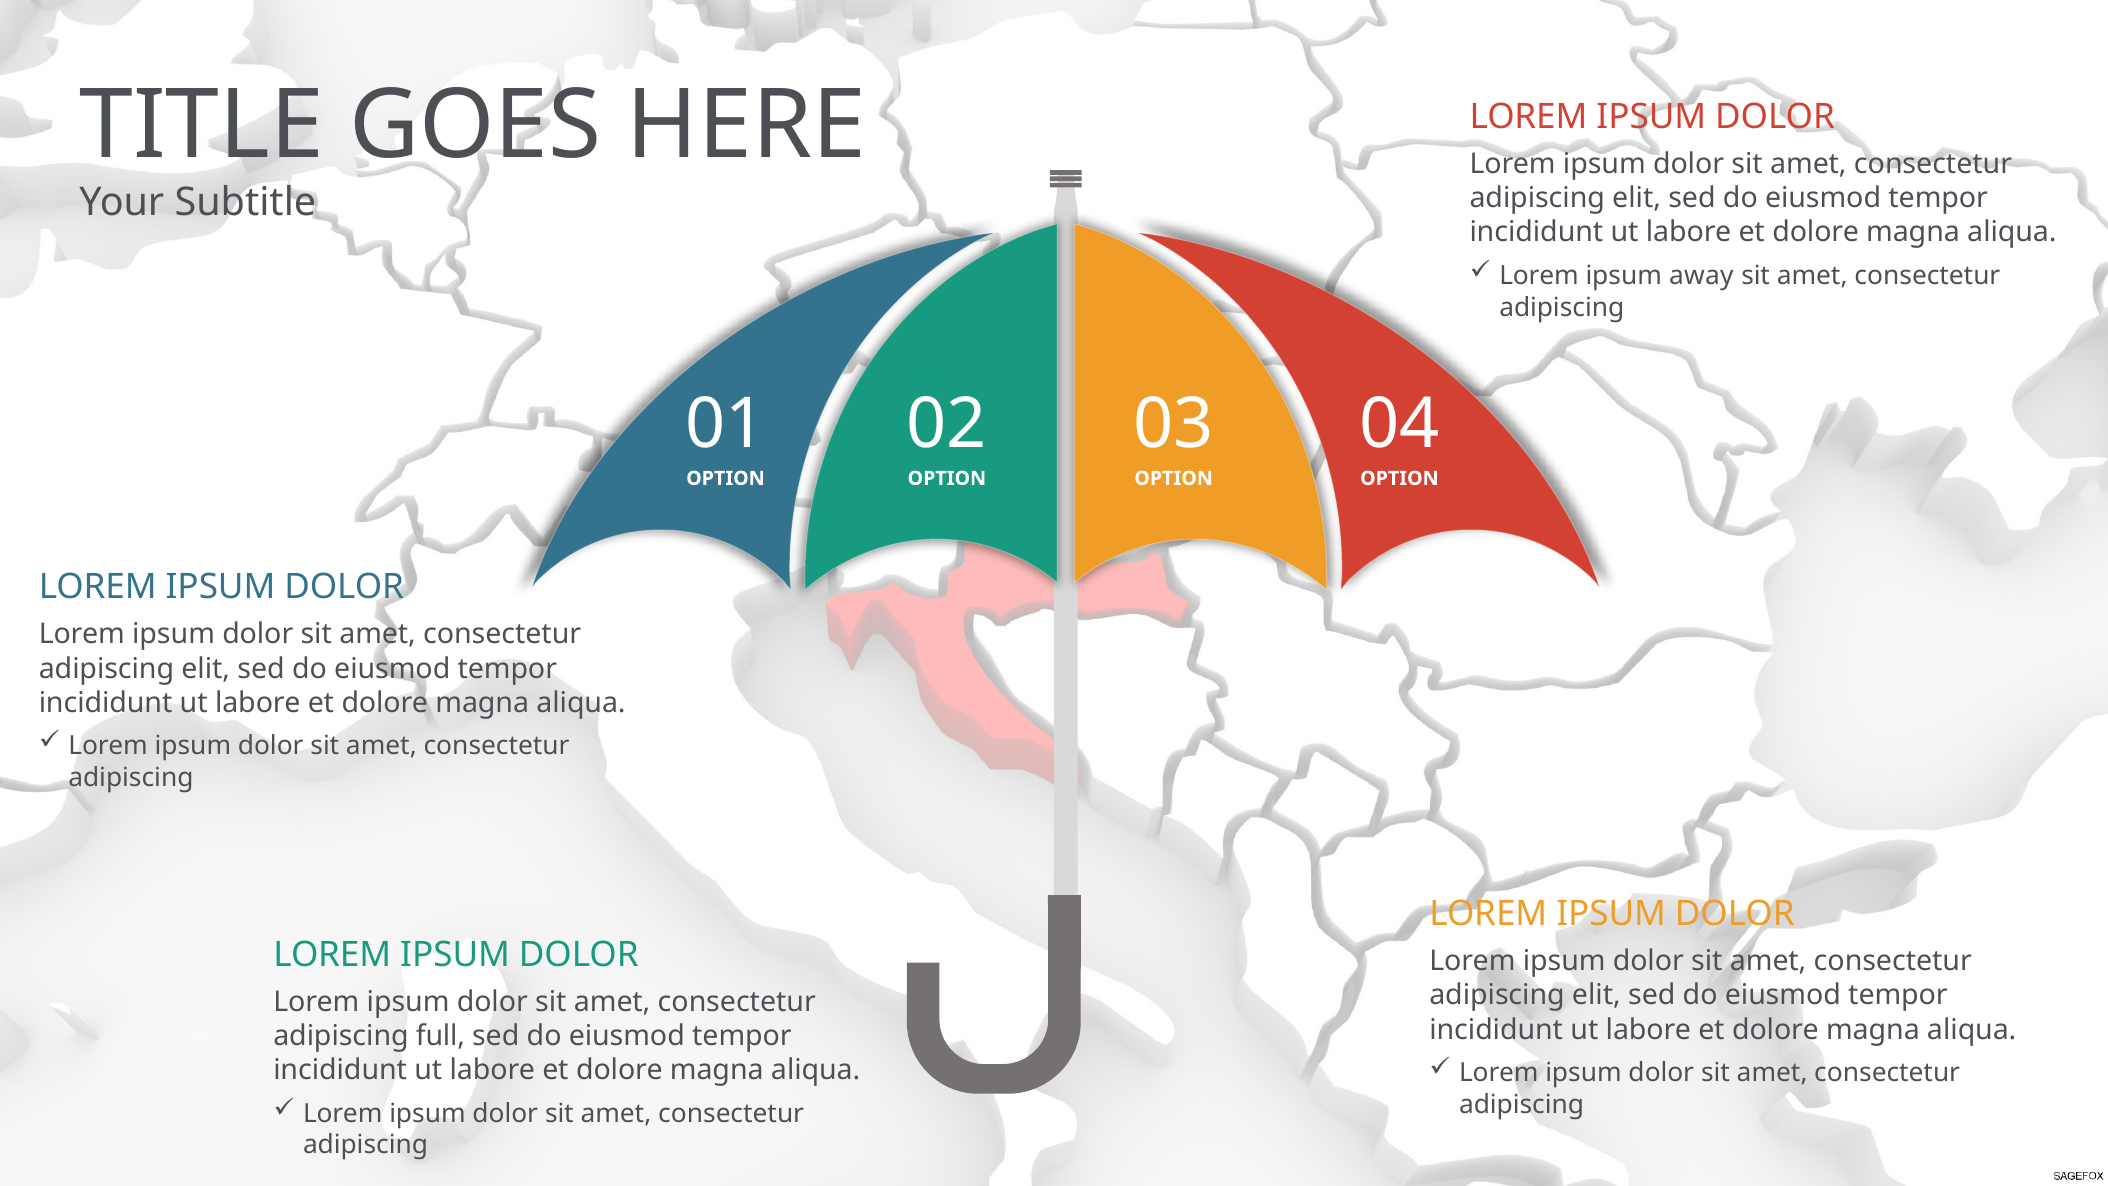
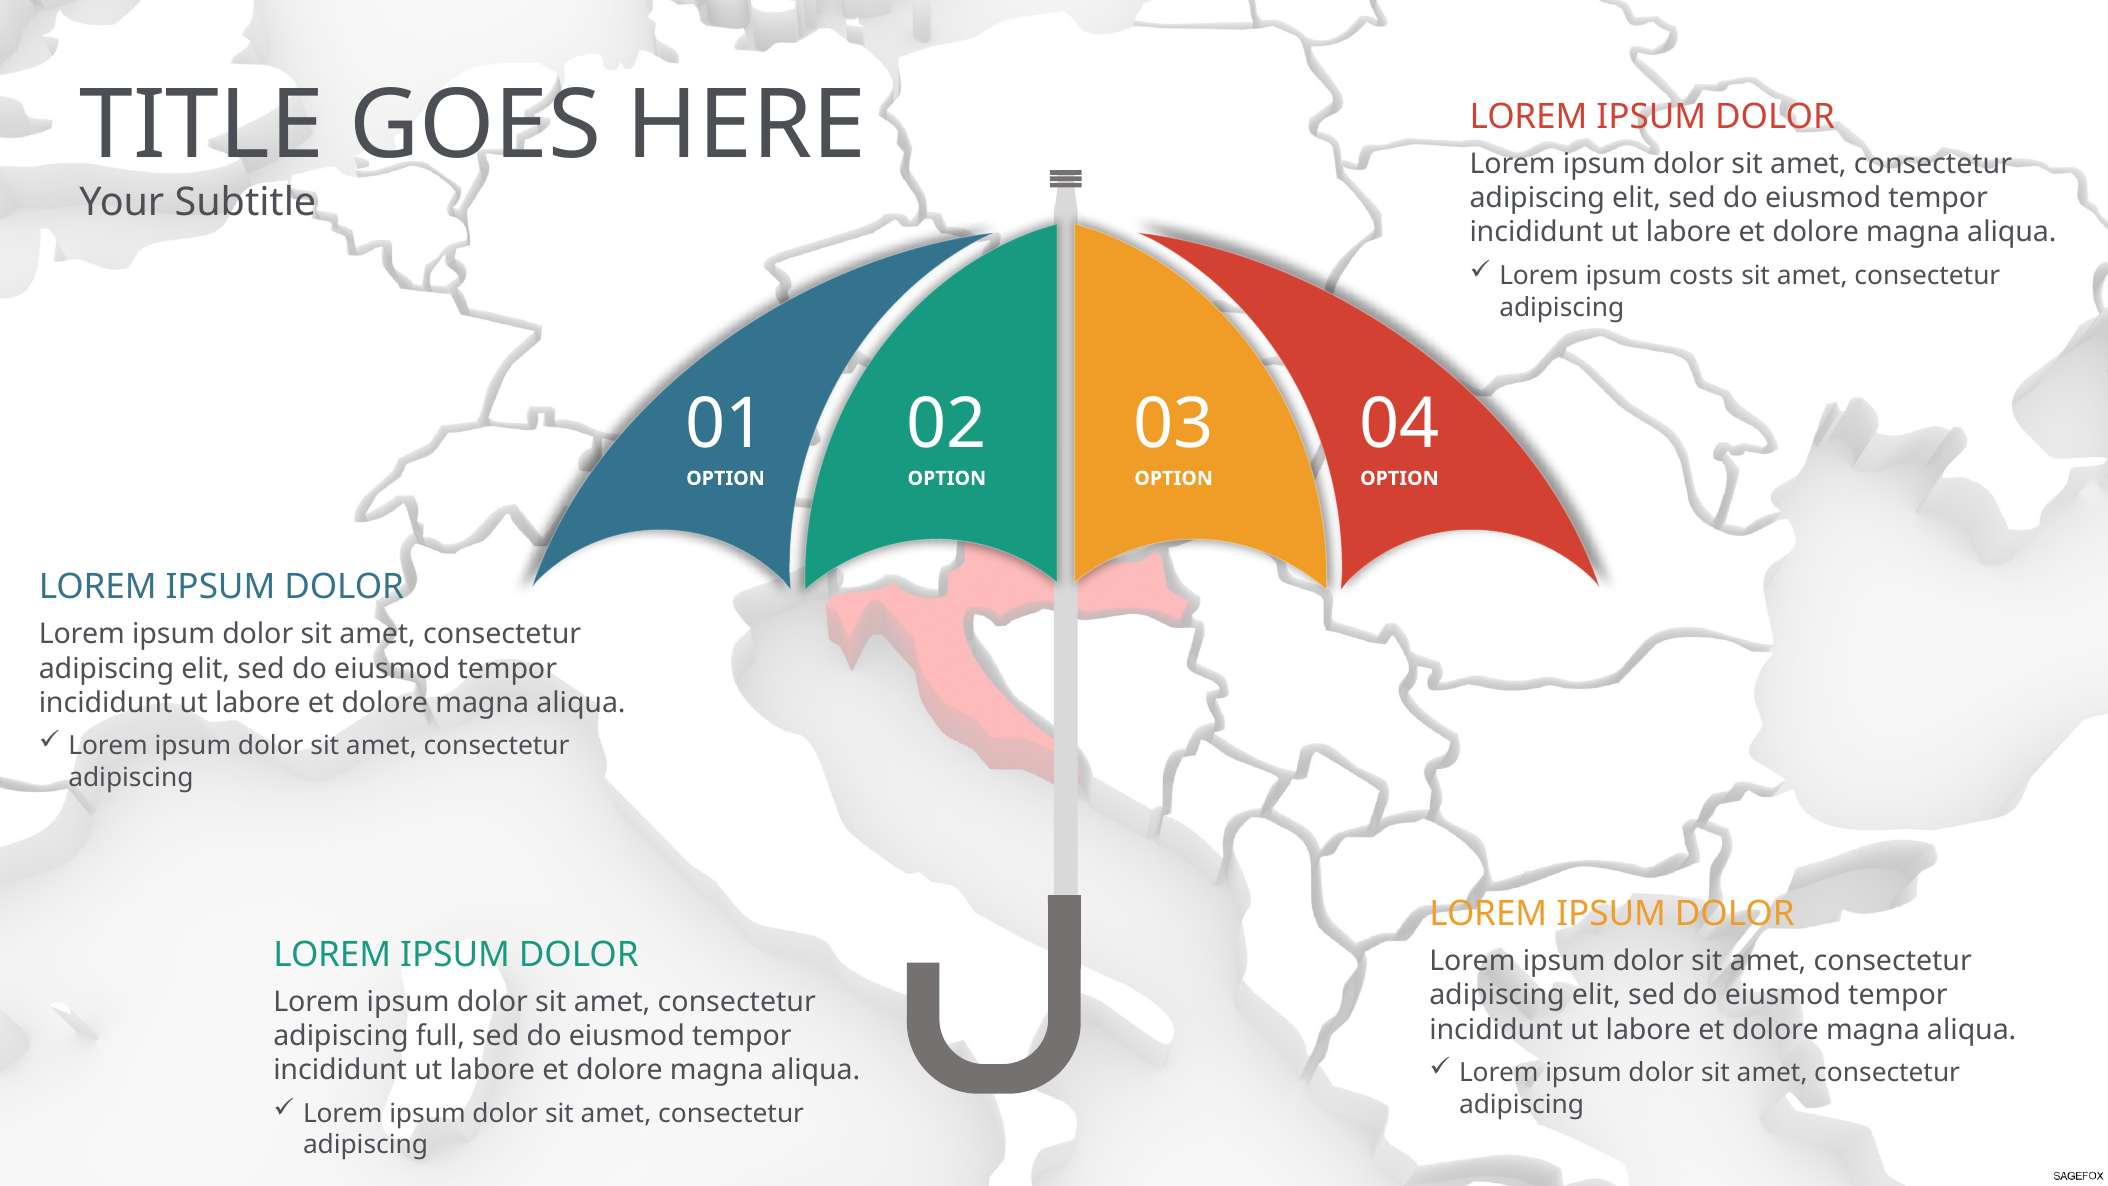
away: away -> costs (1701, 276)
